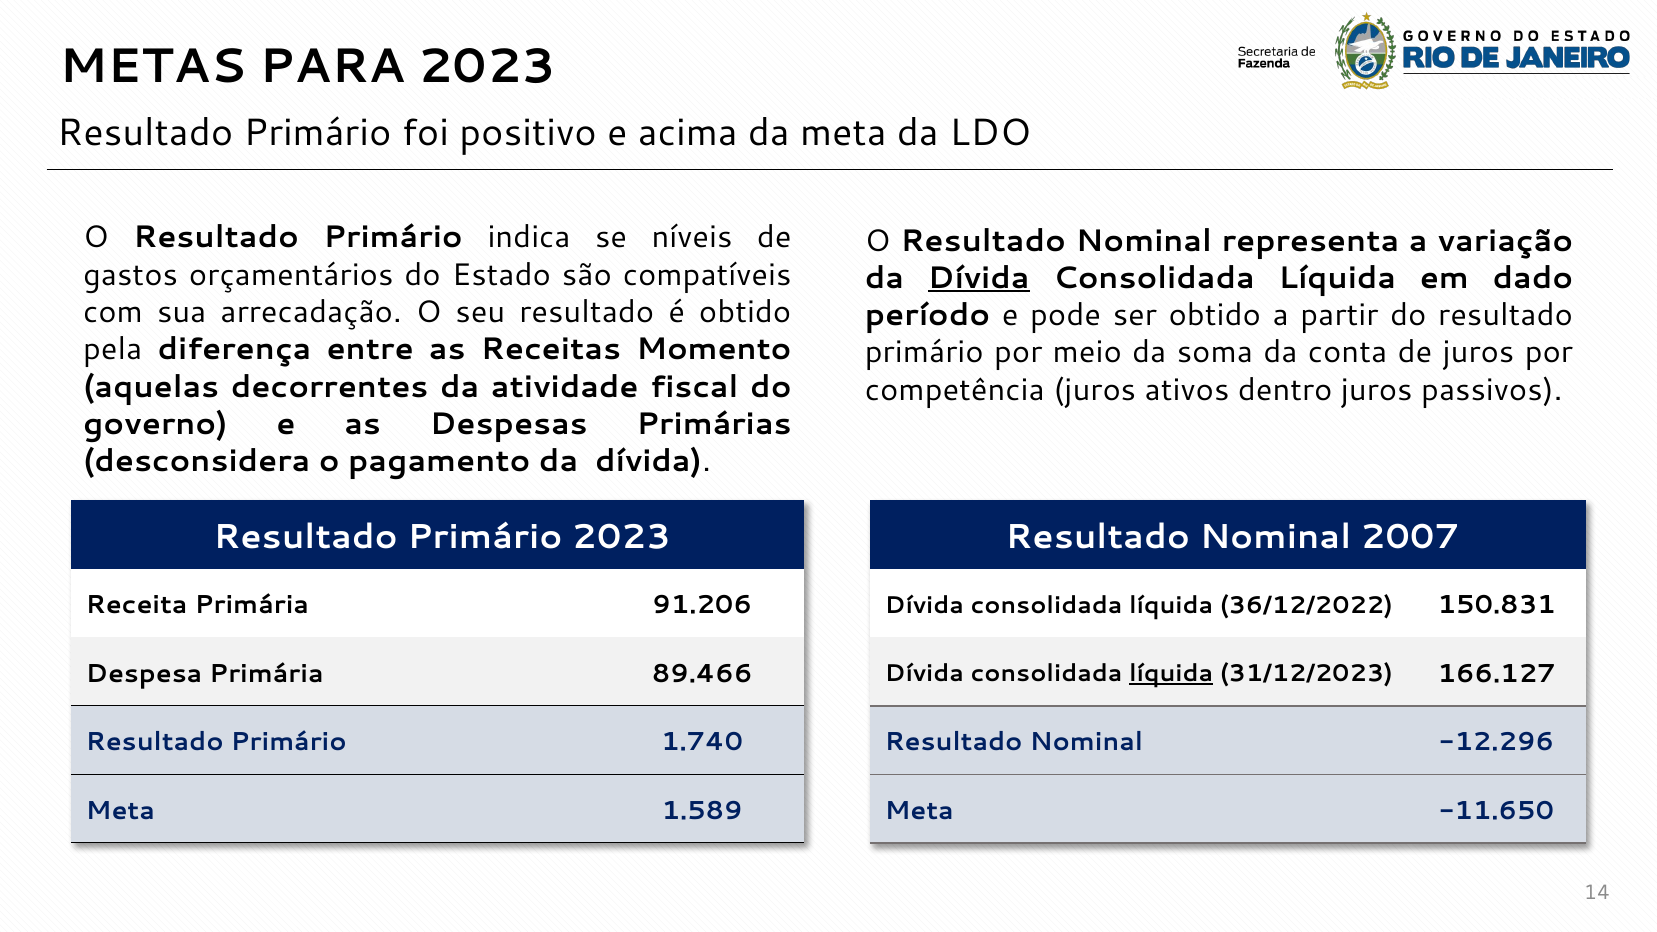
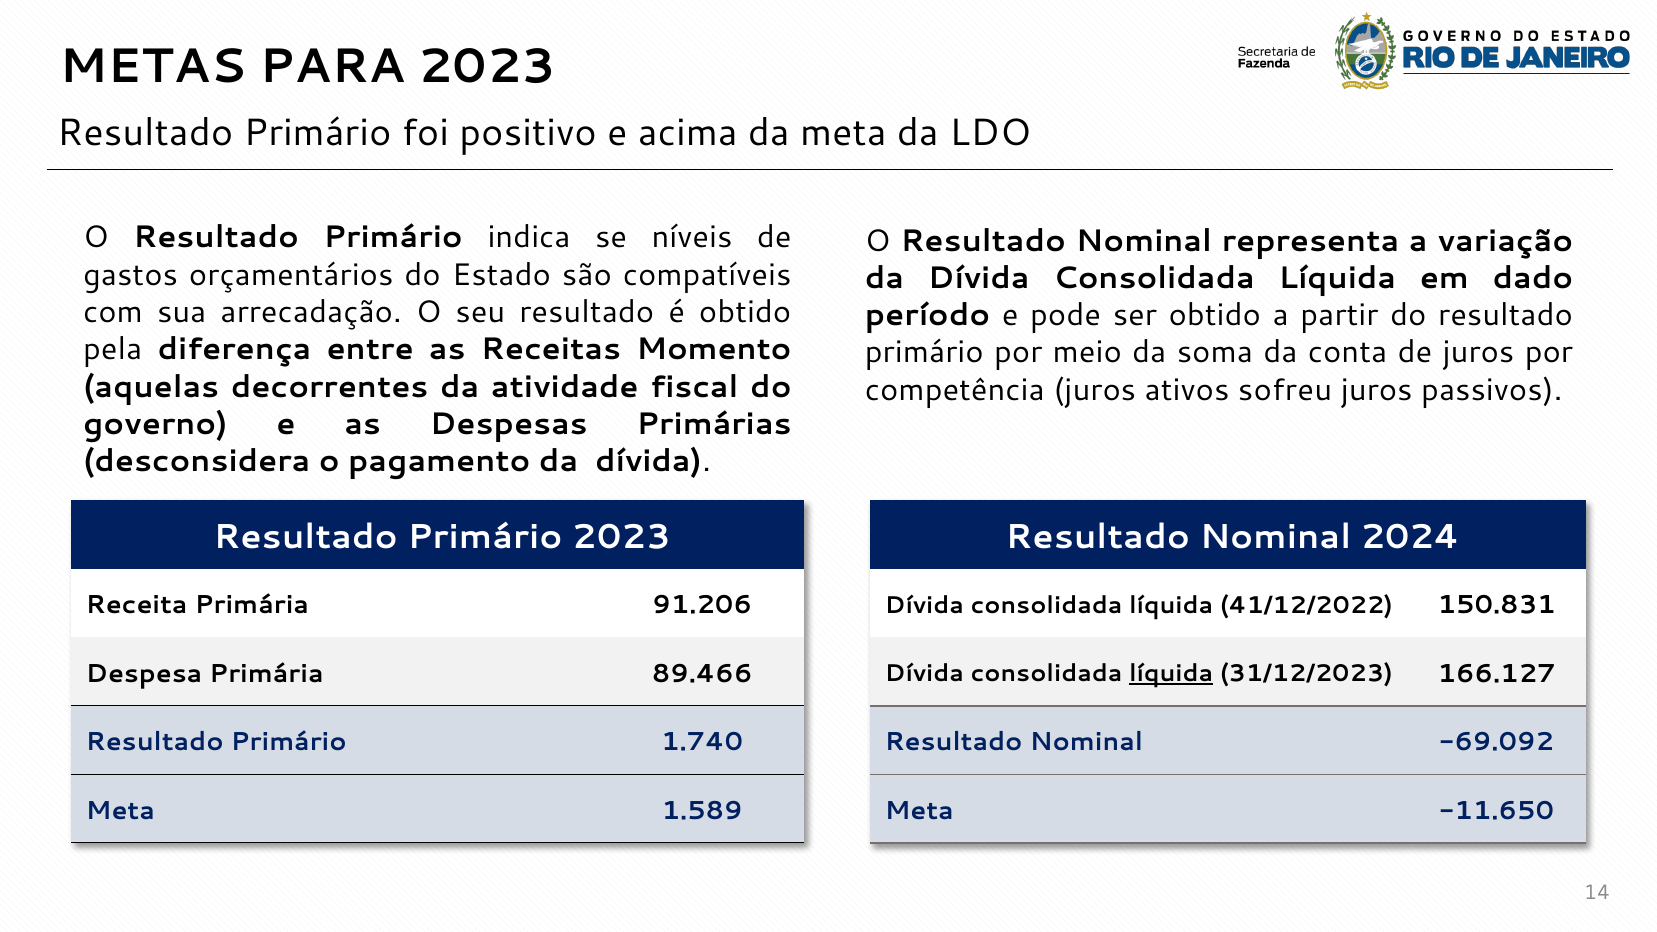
Dívida underline: present -> none (979, 278)
dentro: dentro -> sofreu (1285, 390)
2007: 2007 -> 2024 (1410, 537)
36/12/2022: 36/12/2022 -> 41/12/2022 (1306, 605)
-12.296: -12.296 -> -69.092 (1497, 742)
